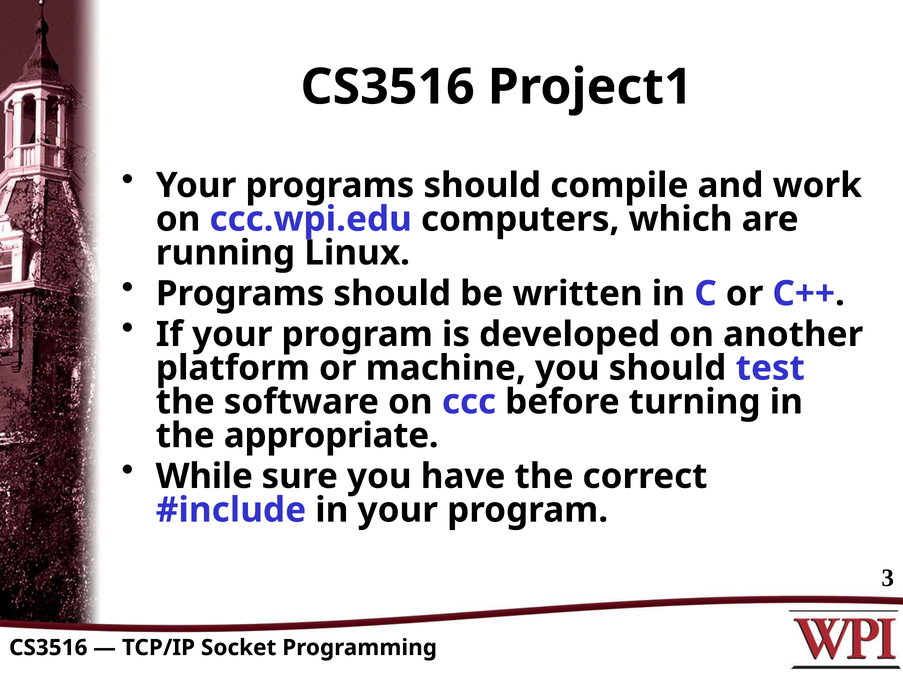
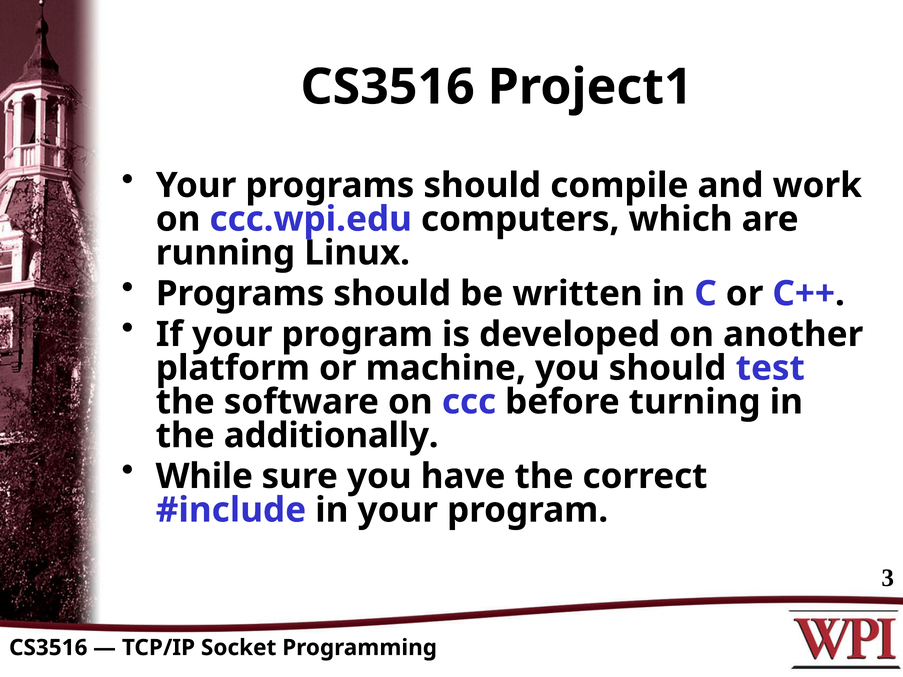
appropriate: appropriate -> additionally (331, 436)
